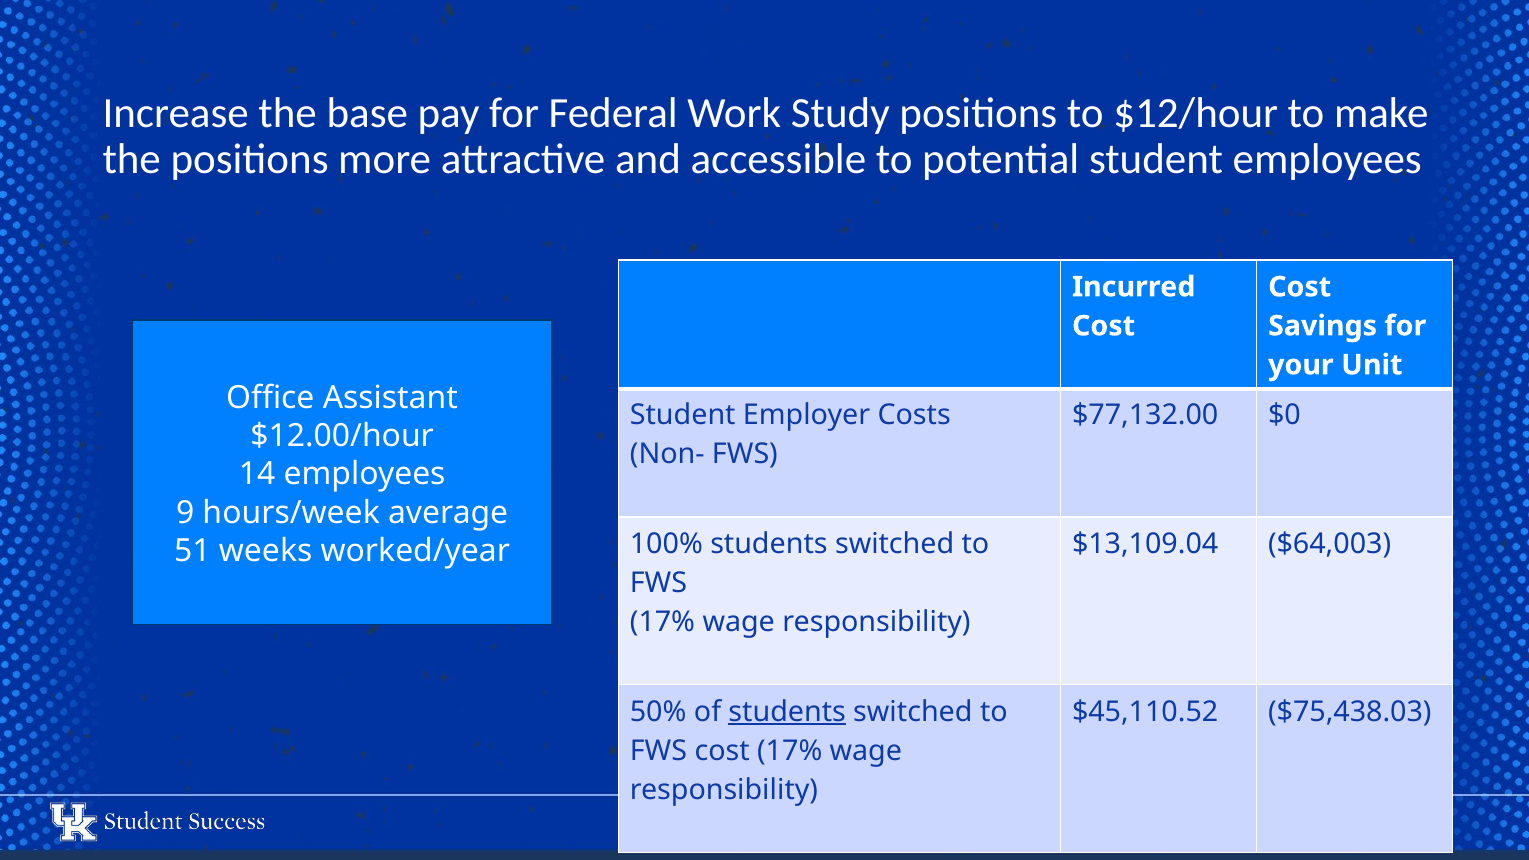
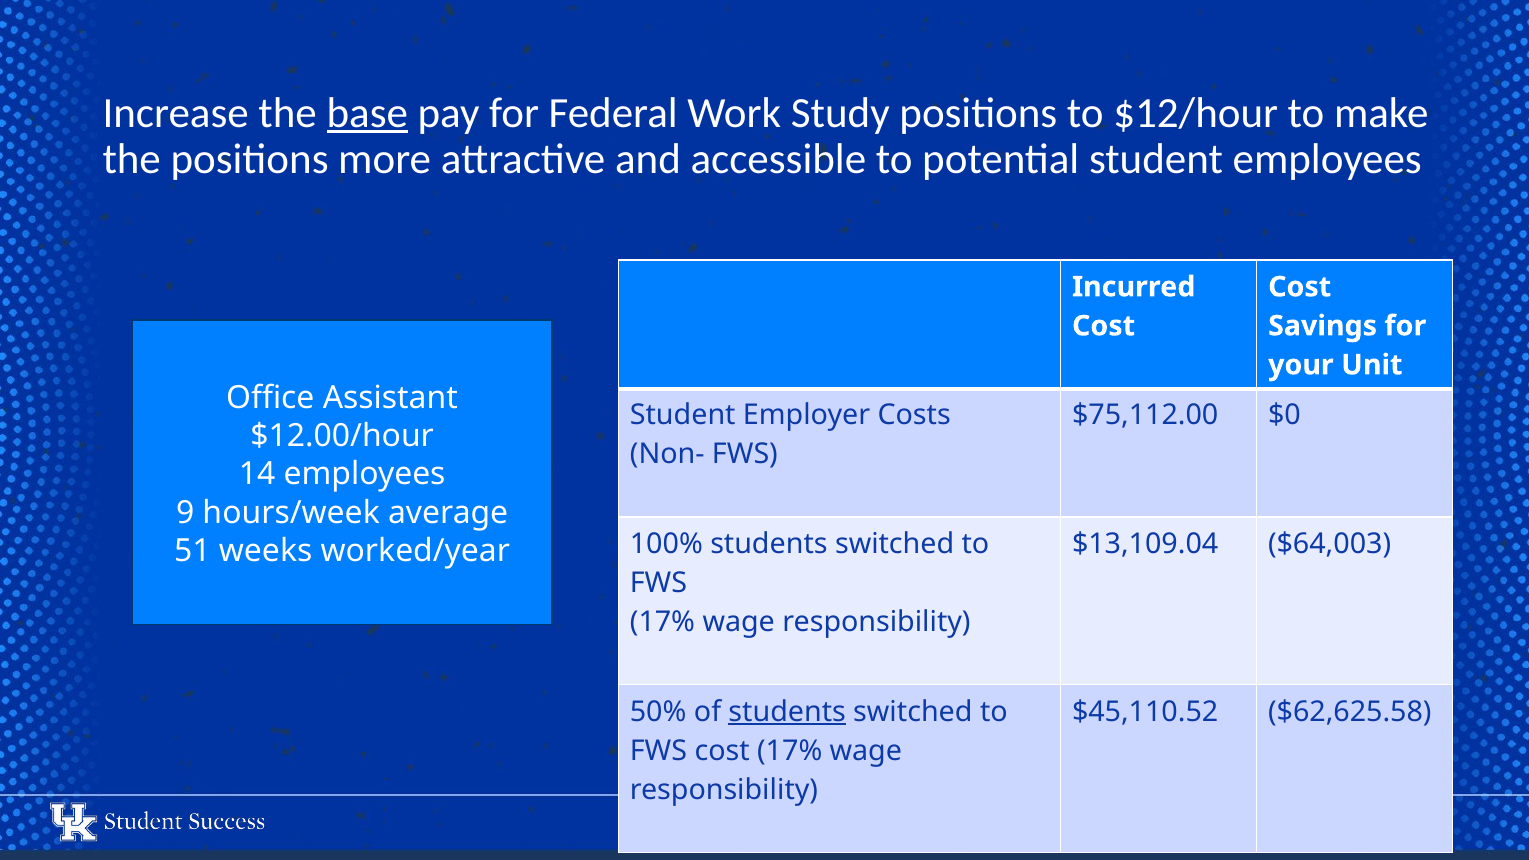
base underline: none -> present (367, 113)
$77,132.00: $77,132.00 -> $75,112.00 (1145, 416)
$75,438.03: $75,438.03 -> $62,625.58 (1350, 712)
